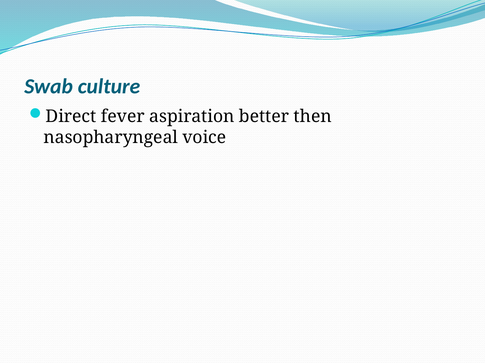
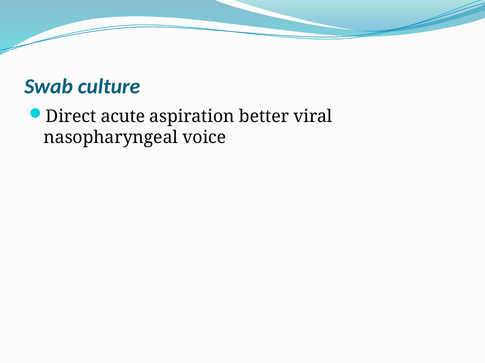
fever: fever -> acute (123, 117)
then: then -> viral (313, 117)
